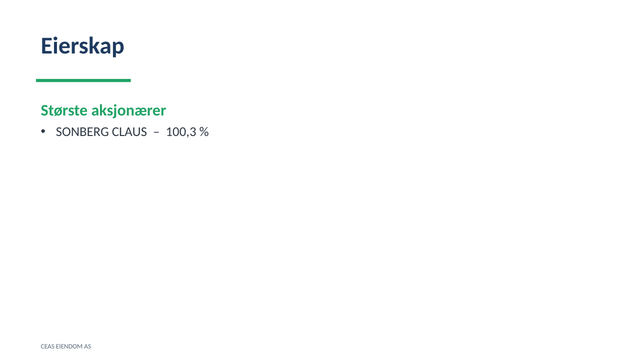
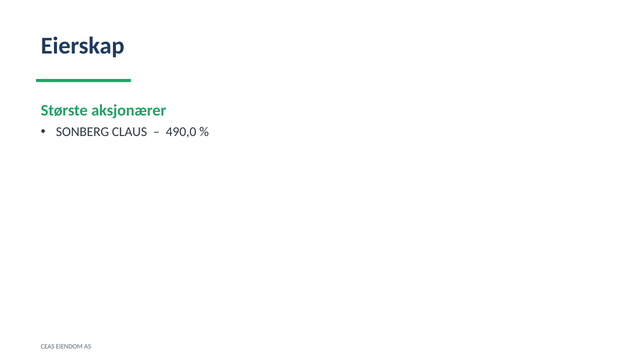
100,3: 100,3 -> 490,0 (181, 132)
